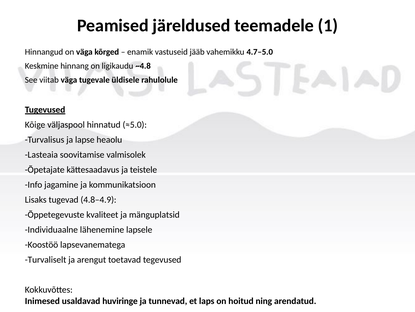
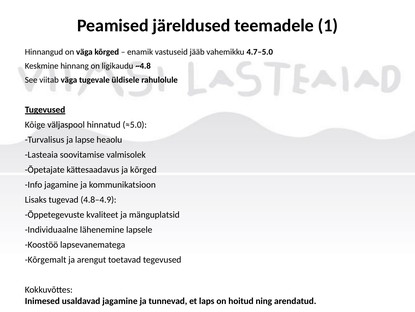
ja teistele: teistele -> kõrged (143, 169)
Turvaliselt: Turvaliselt -> Kõrgemalt (46, 259)
usaldavad huviringe: huviringe -> jagamine (120, 300)
